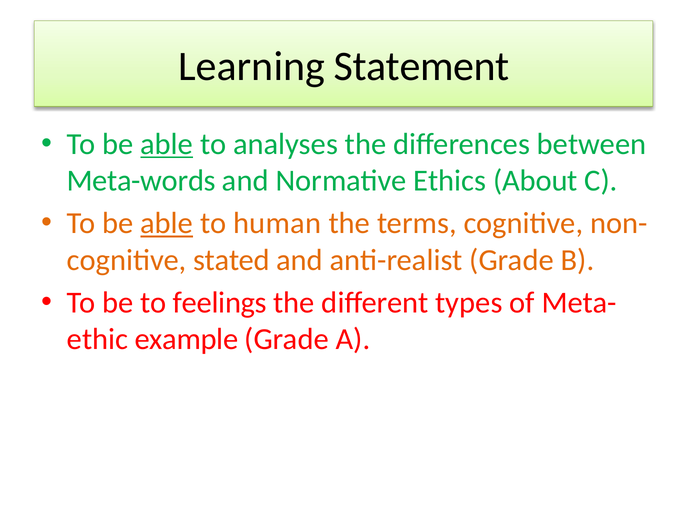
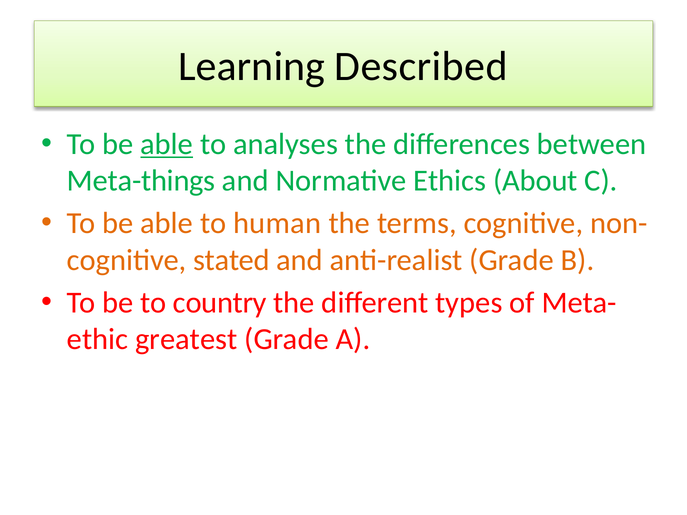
Statement: Statement -> Described (421, 67)
Meta-words: Meta-words -> Meta-things (141, 181)
able underline: present -> none (167, 224)
feelings: feelings -> country (220, 303)
example: example -> greatest (186, 340)
